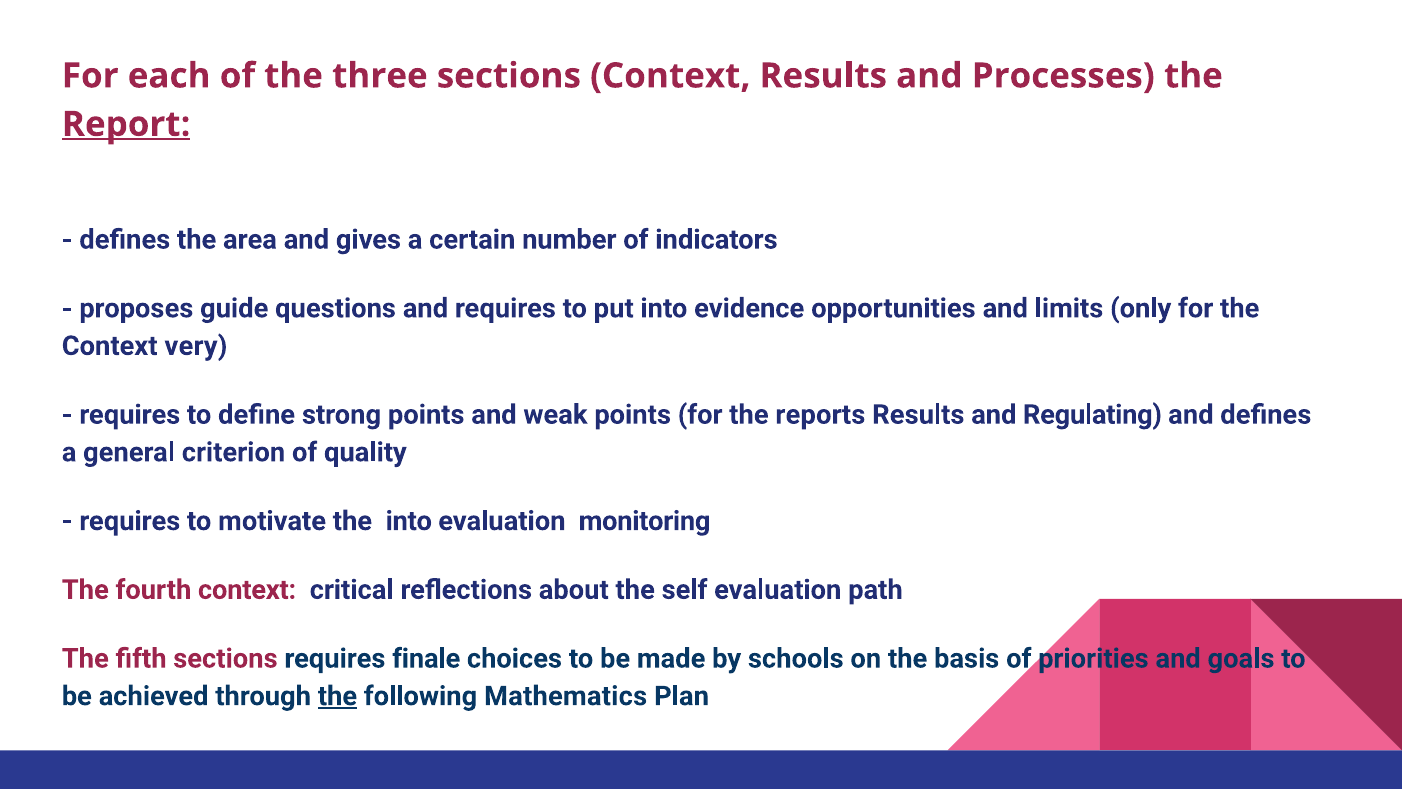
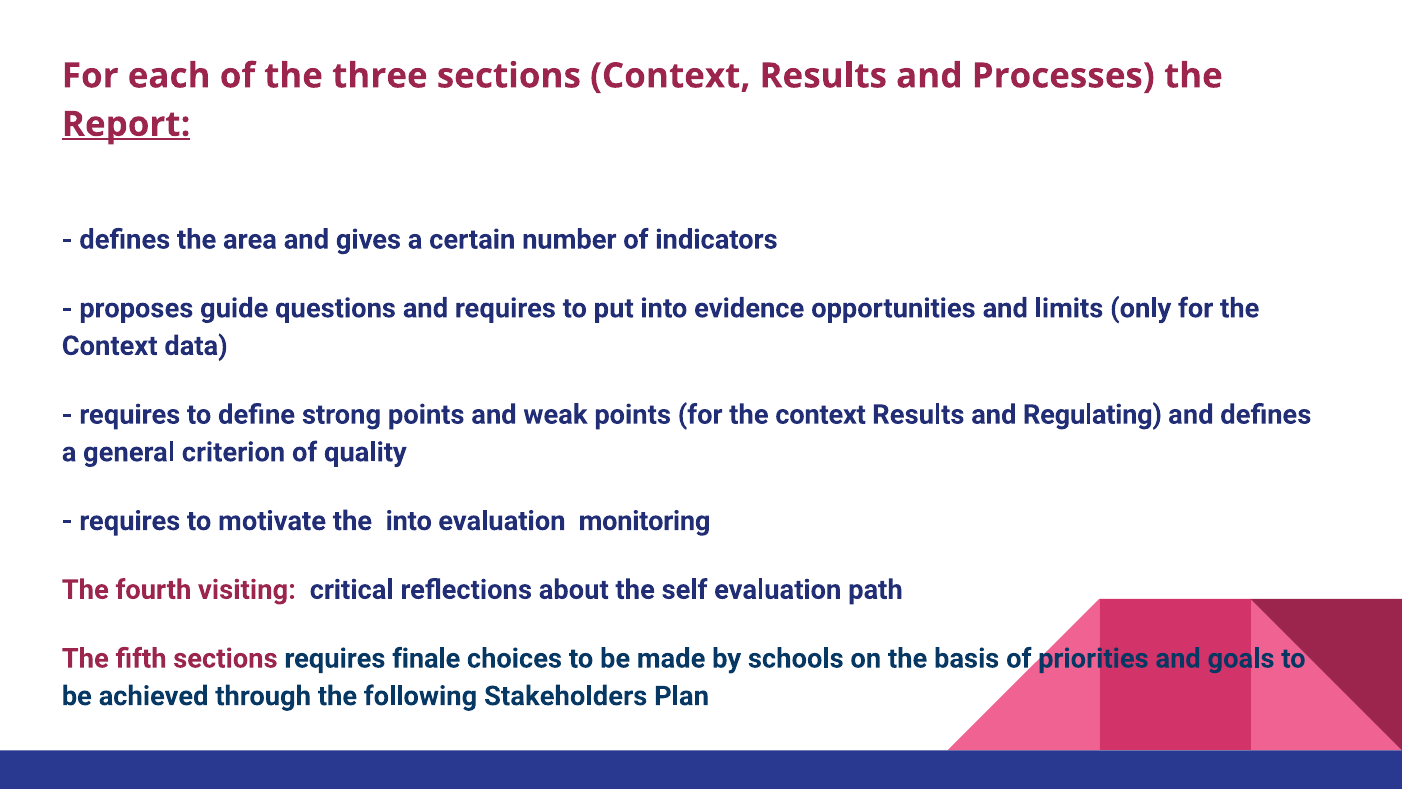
very: very -> data (196, 346)
points for the reports: reports -> context (821, 415)
fourth context: context -> visiting (247, 590)
the underline: present -> none (337, 696)
Mathematics: Mathematics -> Stakeholders (566, 696)
